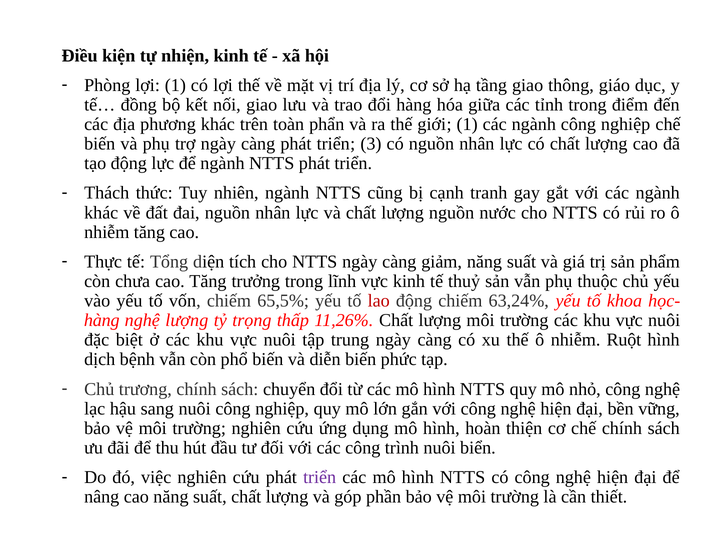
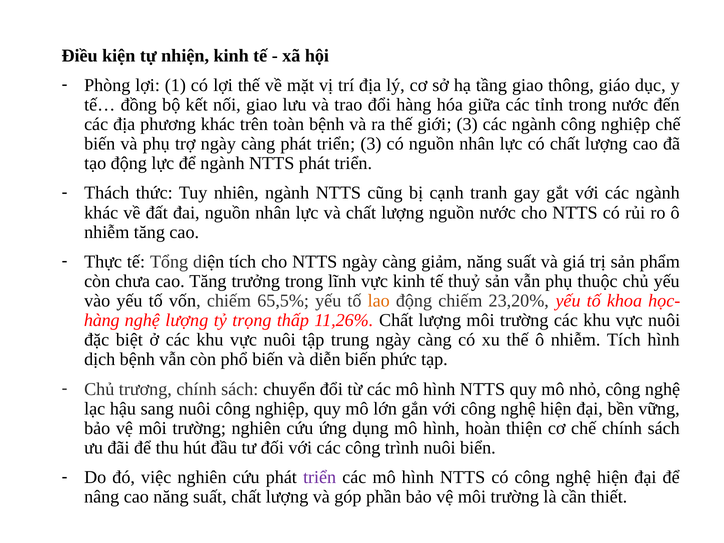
trong điểm: điểm -> nước (630, 105)
toàn phẩn: phẩn -> bệnh (327, 124)
giới 1: 1 -> 3 (467, 124)
lao colour: red -> orange (379, 301)
63,24%: 63,24% -> 23,20% (519, 301)
nhiễm Ruột: Ruột -> Tích (624, 340)
